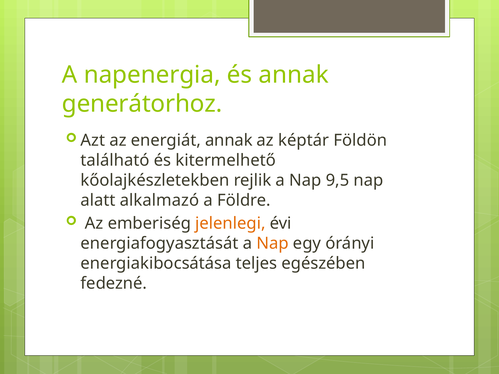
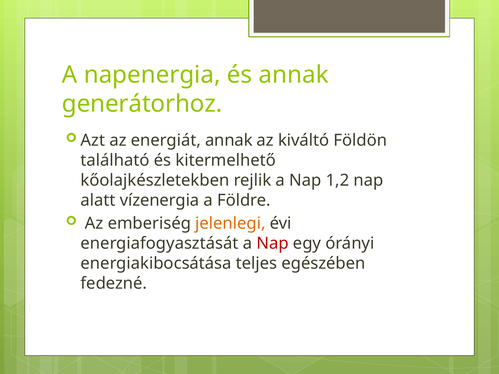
képtár: képtár -> kiváltó (304, 140)
9,5: 9,5 -> 1,2 (338, 180)
alkalmazó: alkalmazó -> vízenergia (160, 200)
Nap colour: orange -> red (273, 244)
